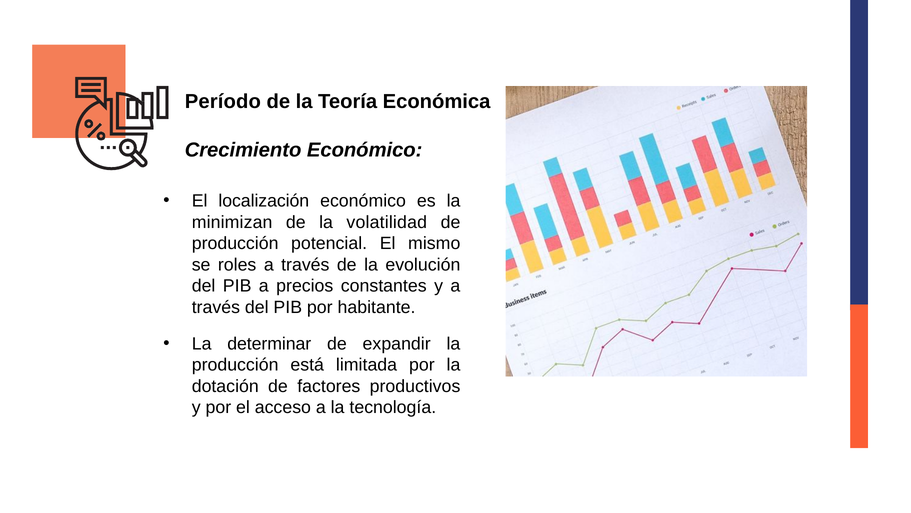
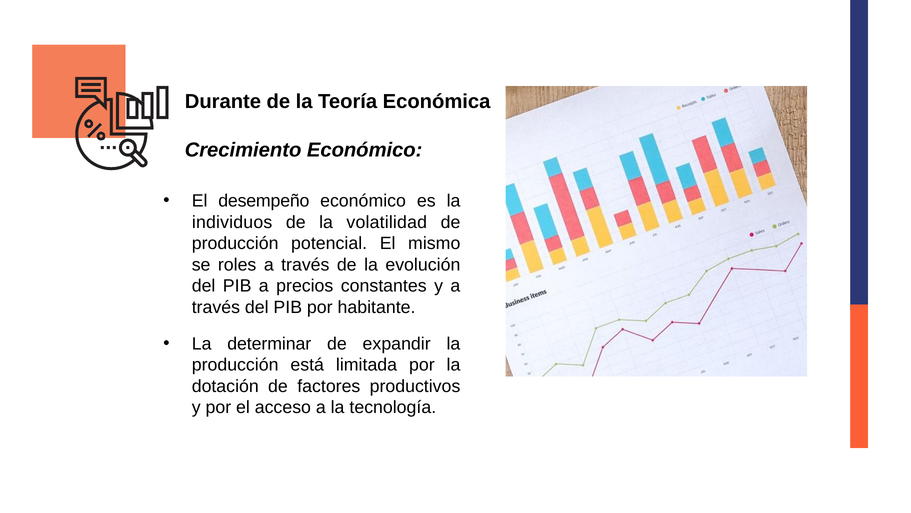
Período: Período -> Durante (223, 101)
localización: localización -> desempeño (264, 201)
minimizan: minimizan -> individuos (232, 222)
